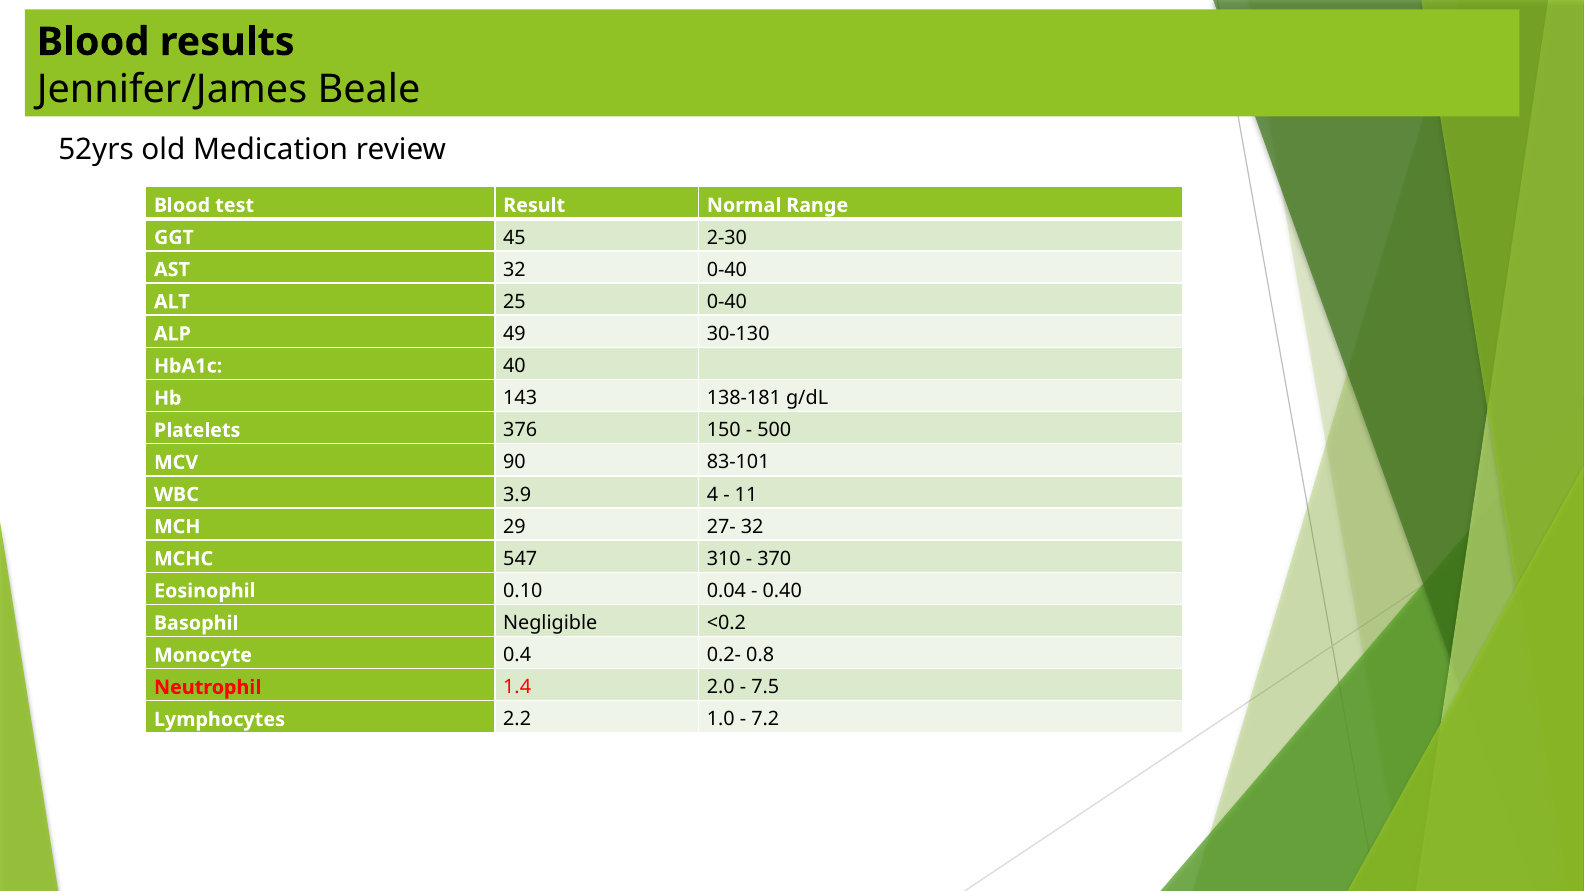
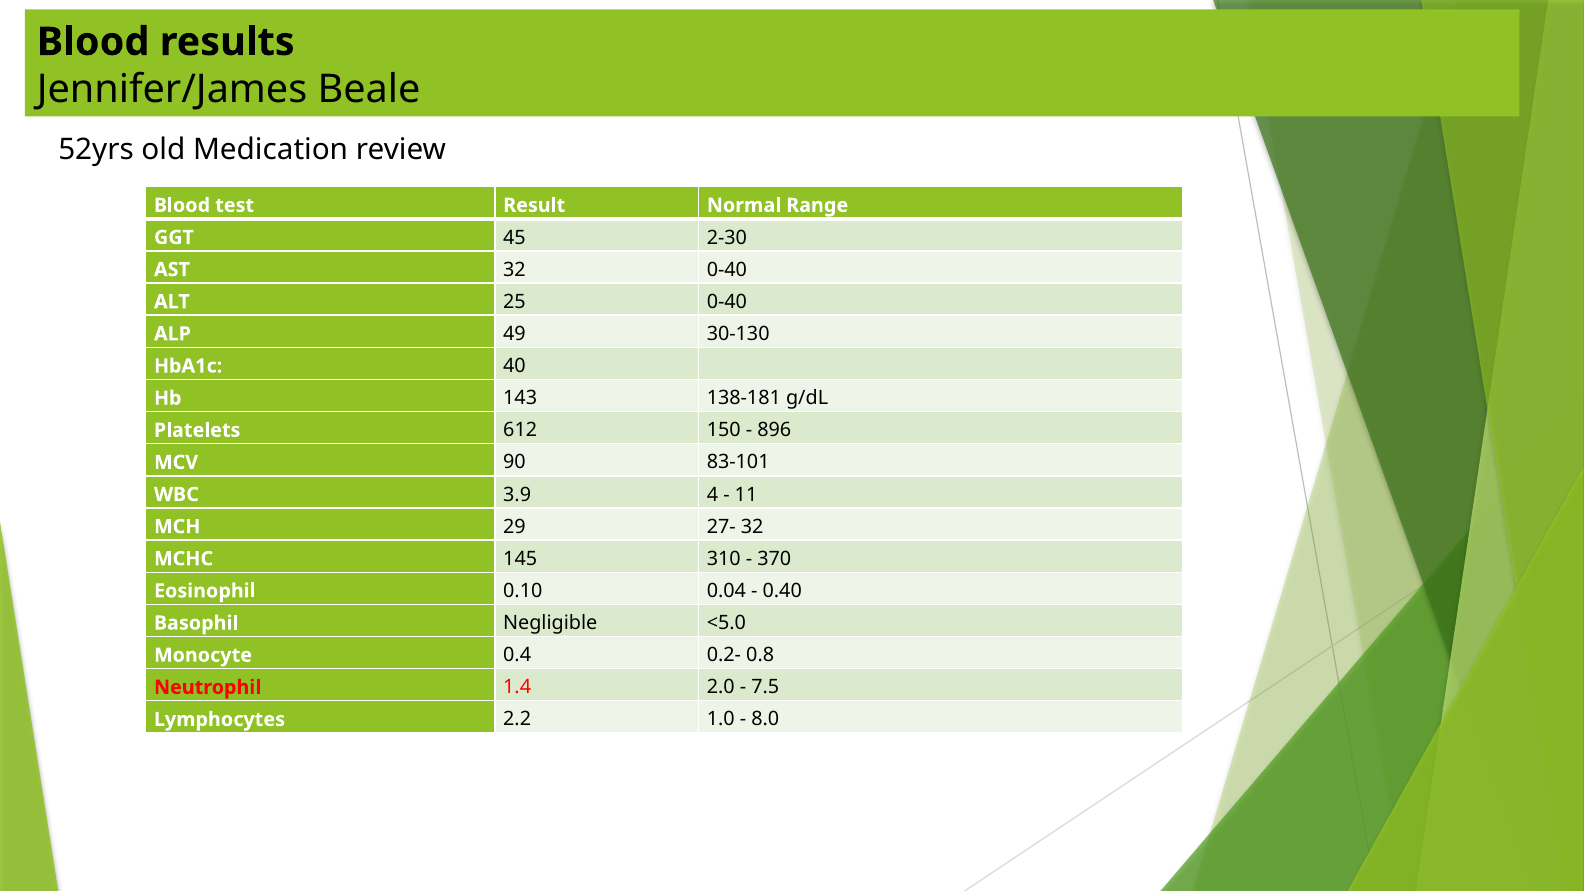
376: 376 -> 612 (520, 430)
500: 500 -> 896 (774, 430)
547: 547 -> 145 (520, 559)
<0.2: <0.2 -> <5.0 (726, 623)
7.2: 7.2 -> 8.0 (765, 719)
